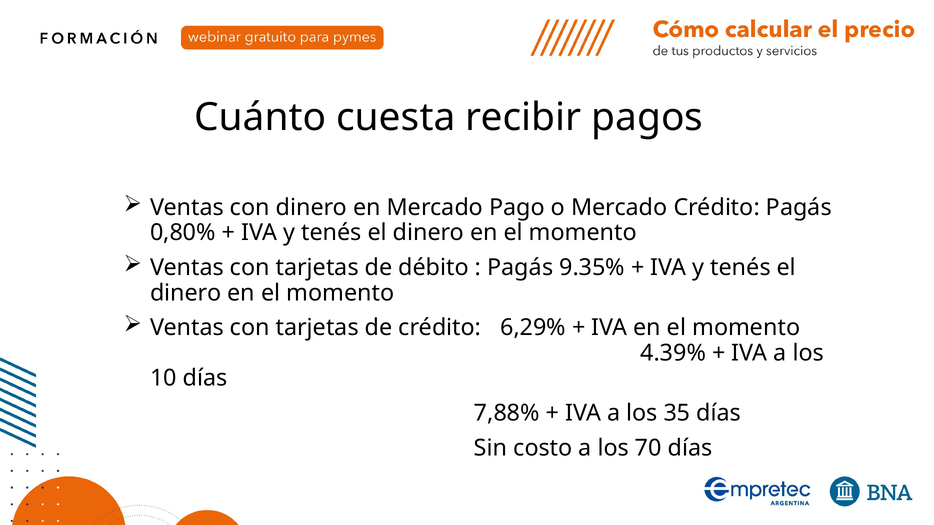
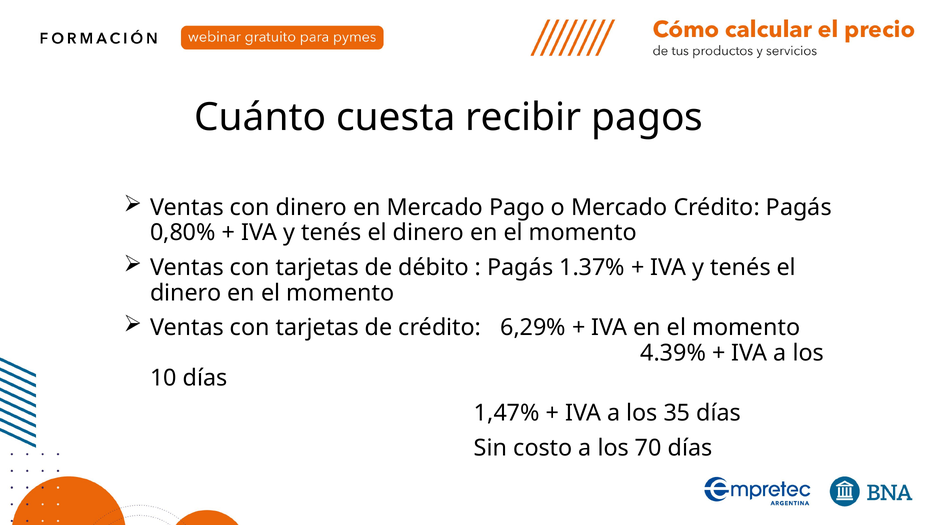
9.35%: 9.35% -> 1.37% (592, 268)
7,88%: 7,88% -> 1,47% (507, 413)
